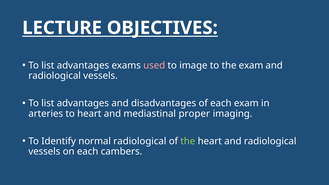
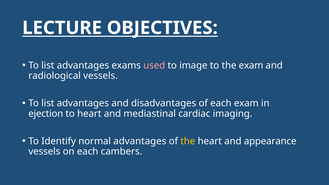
arteries: arteries -> ejection (46, 114)
proper: proper -> cardiac (194, 114)
normal radiological: radiological -> advantages (140, 141)
the colour: light green -> yellow (188, 141)
heart and radiological: radiological -> appearance (270, 141)
